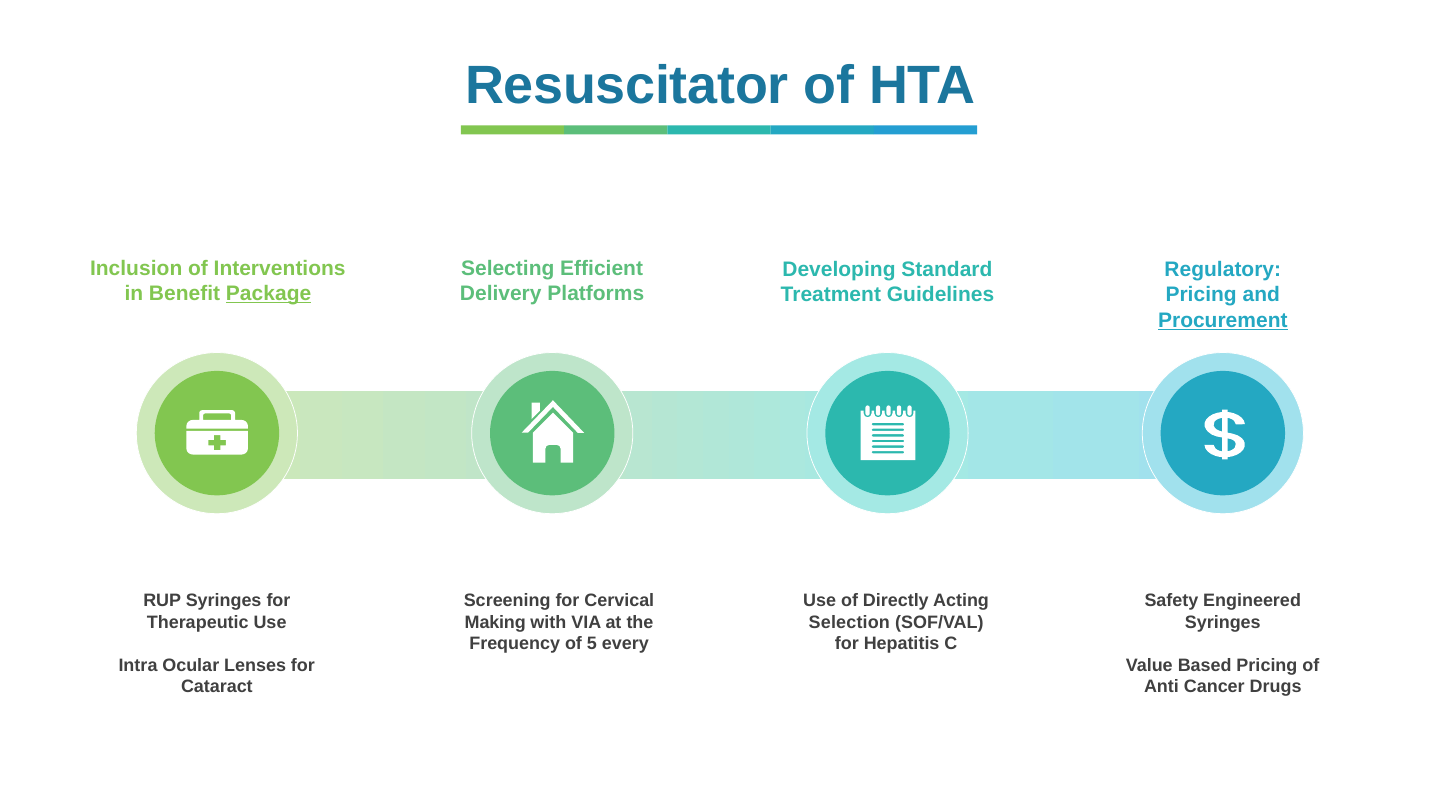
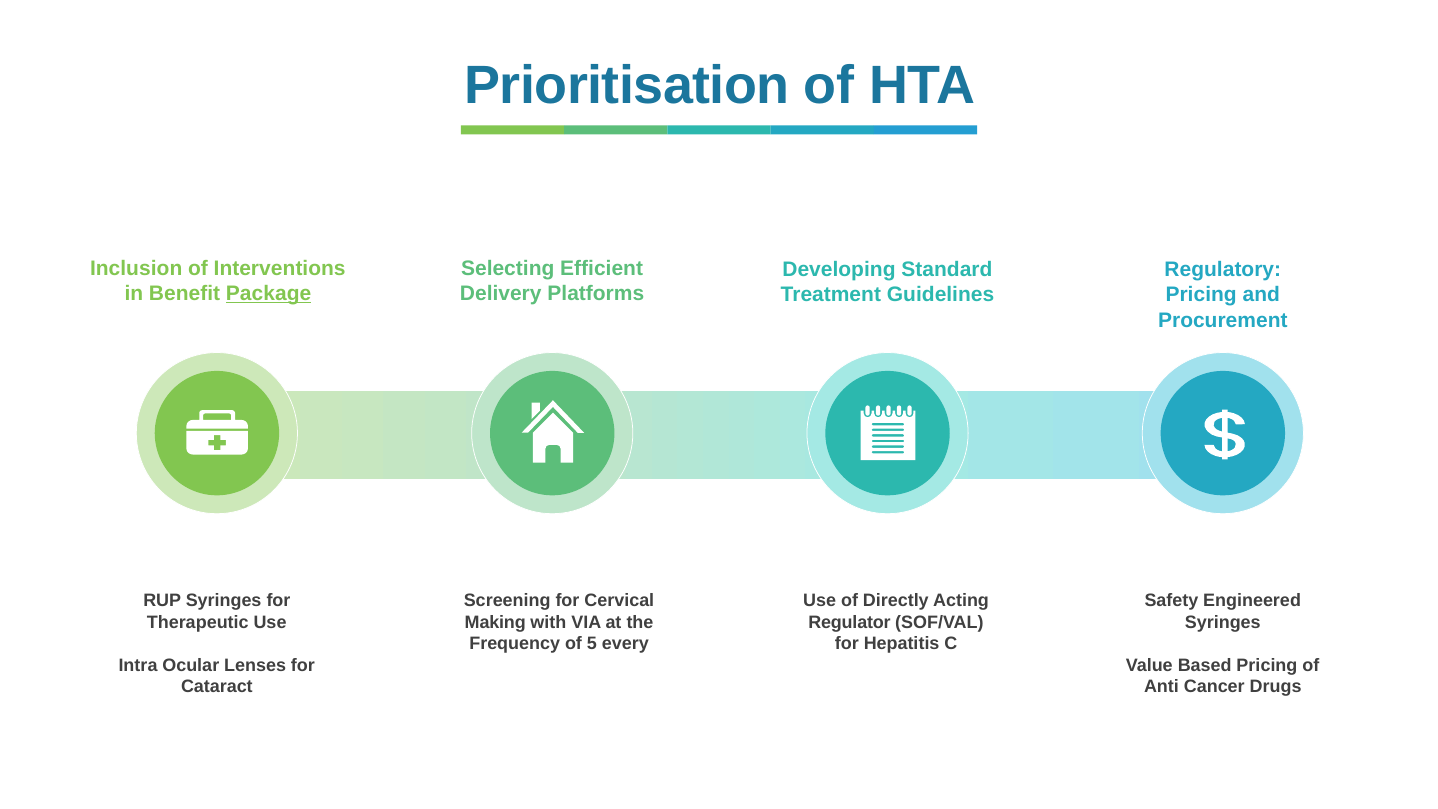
Resuscitator: Resuscitator -> Prioritisation (627, 86)
Procurement underline: present -> none (1223, 320)
Selection: Selection -> Regulator (849, 622)
